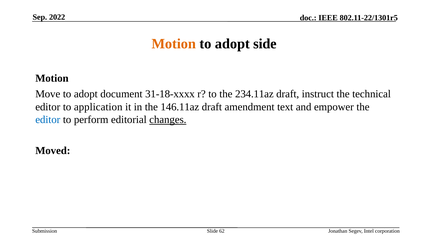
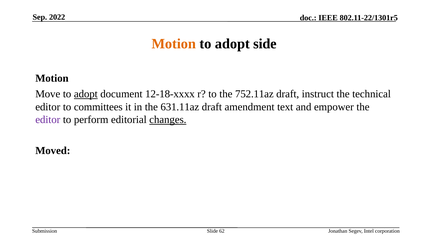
adopt underline: none -> present (86, 94)
31-18-xxxx: 31-18-xxxx -> 12-18-xxxx (170, 94)
234.11az: 234.11az -> 752.11az (254, 94)
application: application -> committees (98, 107)
146.11az: 146.11az -> 631.11az (180, 107)
editor colour: blue -> purple (48, 120)
